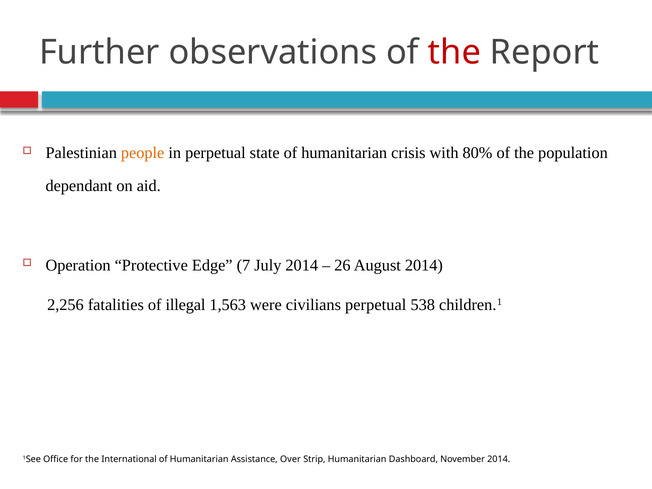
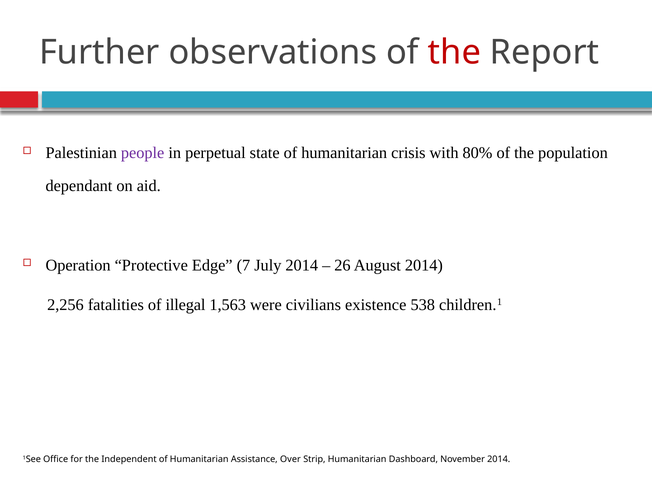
people colour: orange -> purple (143, 153)
civilians perpetual: perpetual -> existence (376, 305)
International: International -> Independent (129, 459)
